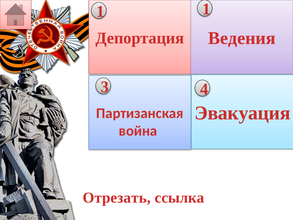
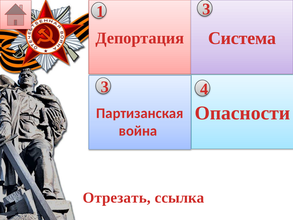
1 1: 1 -> 3 (206, 9)
Ведения: Ведения -> Система (242, 38)
Эвакуация: Эвакуация -> Опасности (242, 113)
